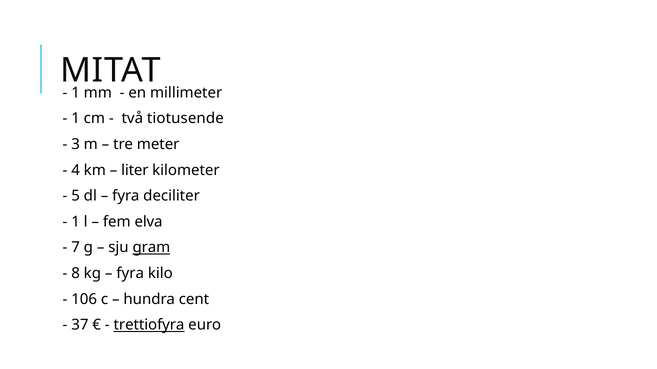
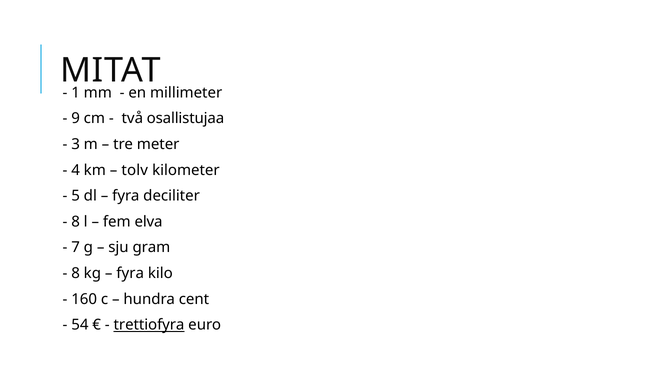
1: 1 -> 9 (76, 119)
tiotusende: tiotusende -> osallistujaa (185, 119)
liter: liter -> tolv (135, 170)
1: 1 -> 8 (76, 222)
gram underline: present -> none (151, 248)
106: 106 -> 160 (84, 300)
37: 37 -> 54 (80, 325)
